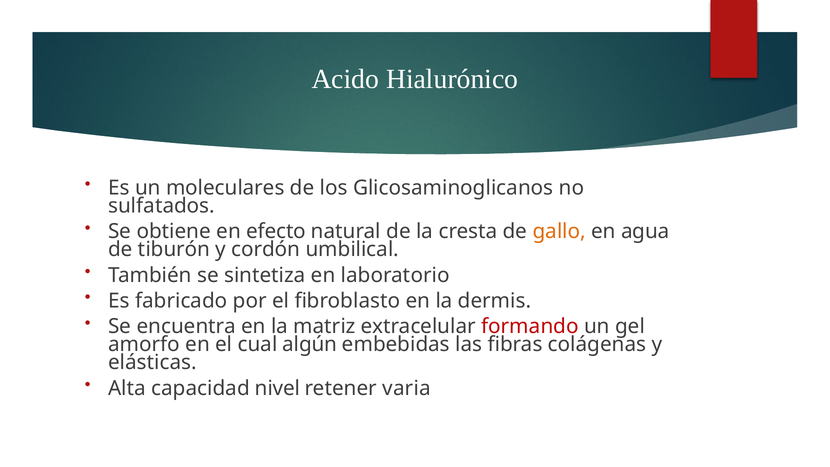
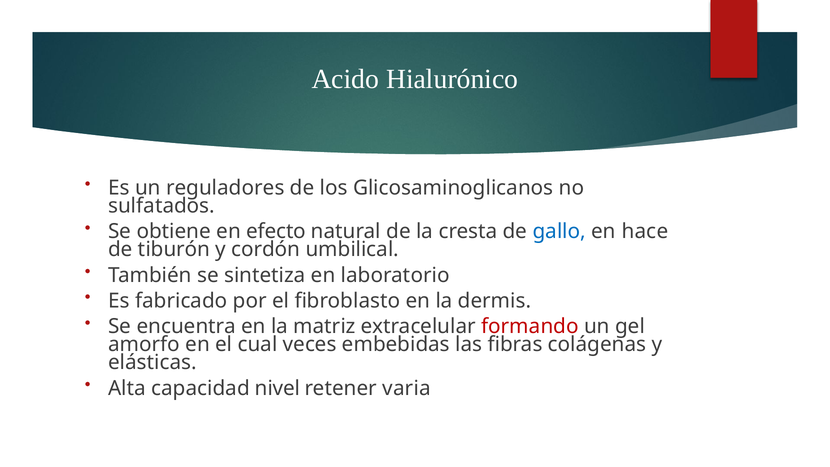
moleculares: moleculares -> reguladores (225, 188)
gallo colour: orange -> blue (559, 231)
agua: agua -> hace (645, 231)
algún: algún -> veces (310, 344)
